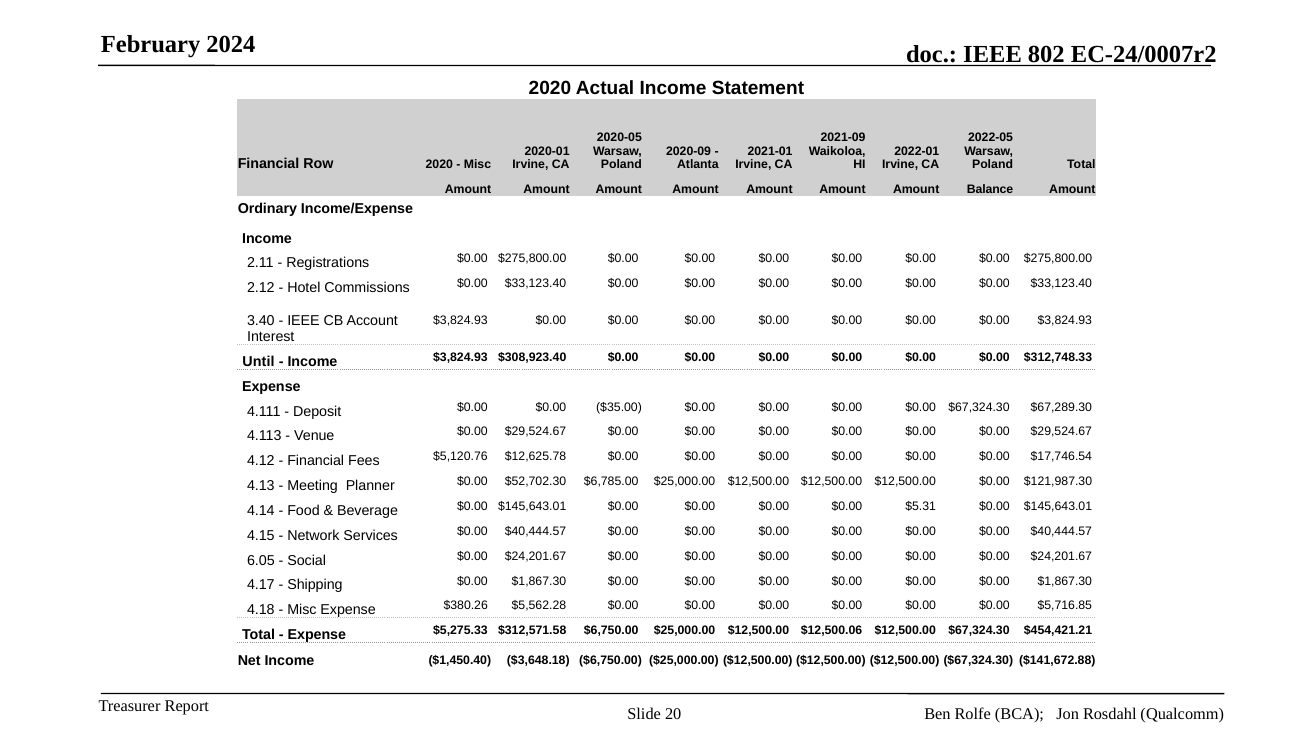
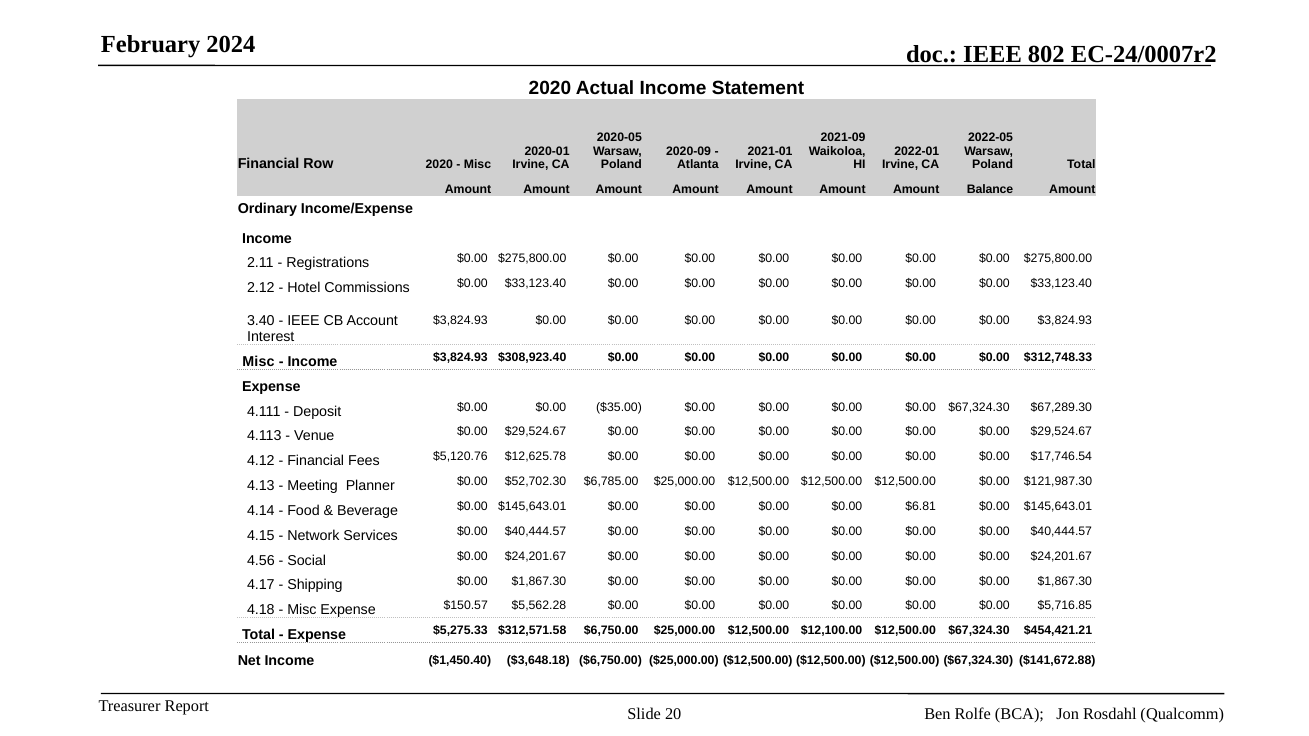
Until: Until -> Misc (259, 362)
$5.31: $5.31 -> $6.81 (921, 507)
6.05: 6.05 -> 4.56 (261, 561)
$380.26: $380.26 -> $150.57 (466, 606)
$12,500.06: $12,500.06 -> $12,100.00 (831, 631)
